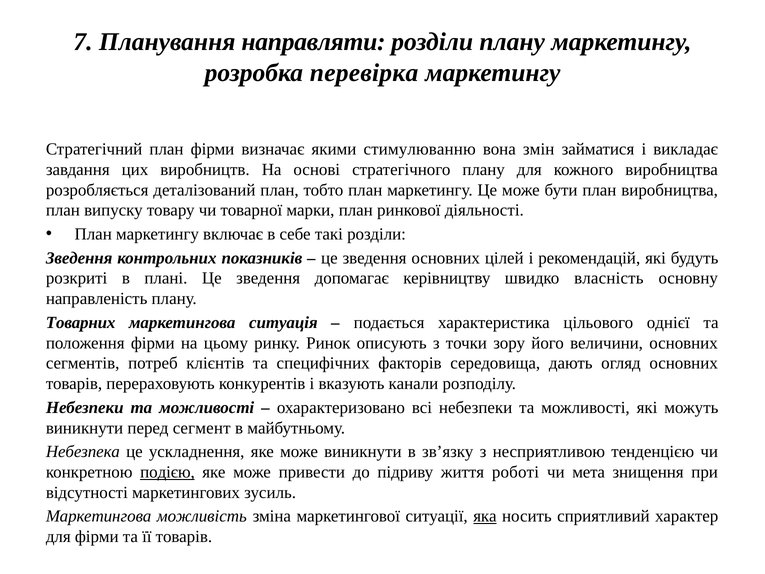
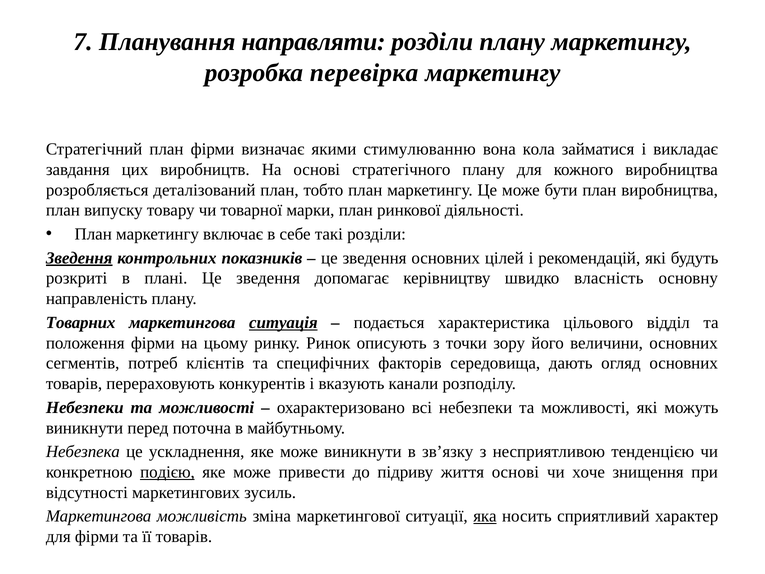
змін: змін -> кола (539, 149)
Зведення underline: none -> present (79, 258)
ситуація underline: none -> present (283, 322)
однієї: однієї -> відділ (668, 322)
сегмент: сегмент -> поточна (202, 428)
життя роботі: роботі -> основі (515, 472)
мета: мета -> хоче (589, 472)
